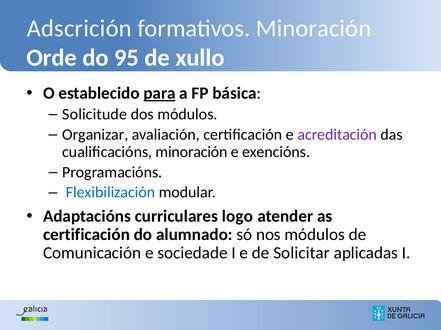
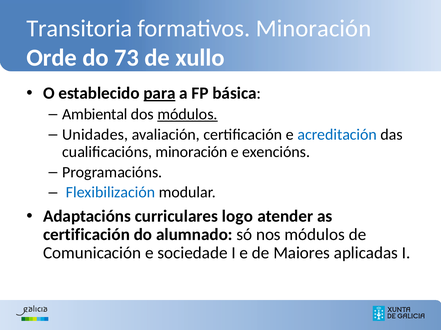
Adscrición: Adscrición -> Transitoria (79, 28)
95: 95 -> 73 (127, 58)
Solicitude: Solicitude -> Ambiental (95, 115)
módulos underline: none -> present (188, 115)
Organizar: Organizar -> Unidades (95, 135)
acreditación colour: purple -> blue (337, 135)
Solicitar: Solicitar -> Maiores (302, 254)
